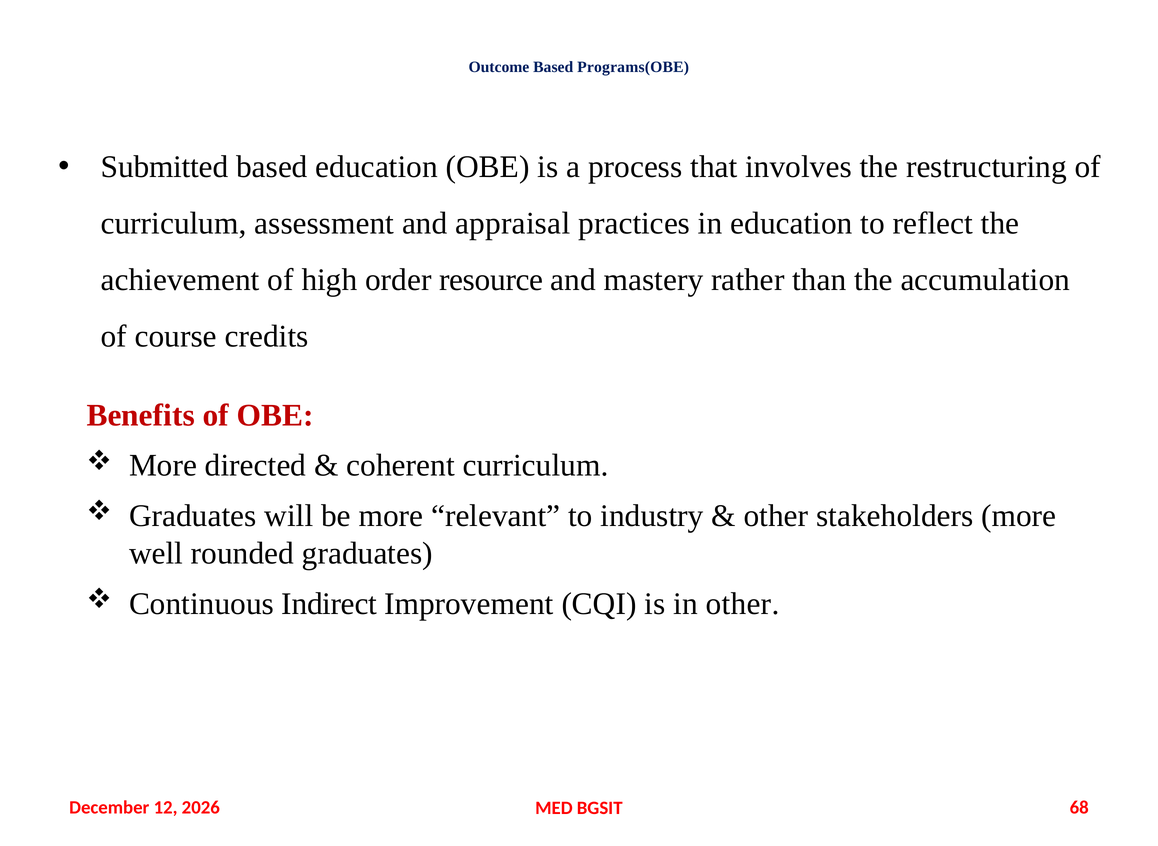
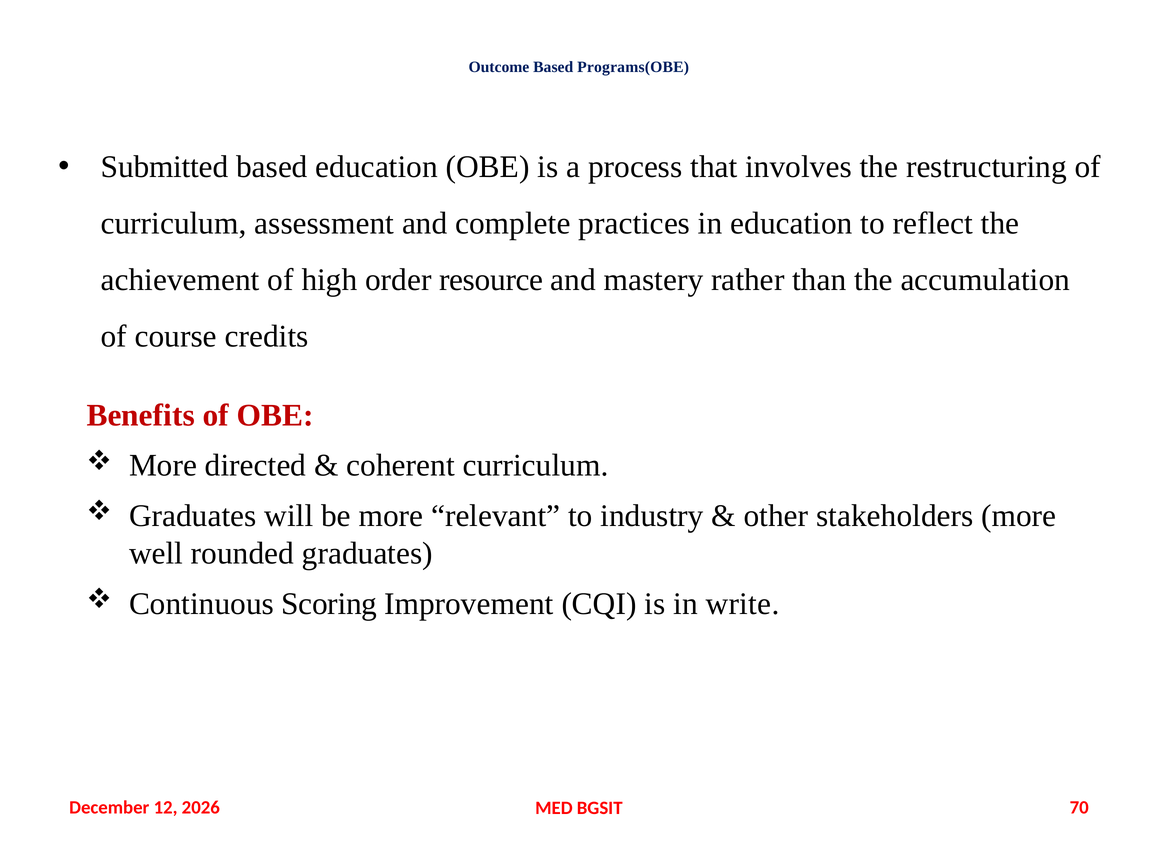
appraisal: appraisal -> complete (513, 224)
Indirect: Indirect -> Scoring (329, 604)
in other: other -> write (742, 604)
68: 68 -> 70 (1079, 808)
